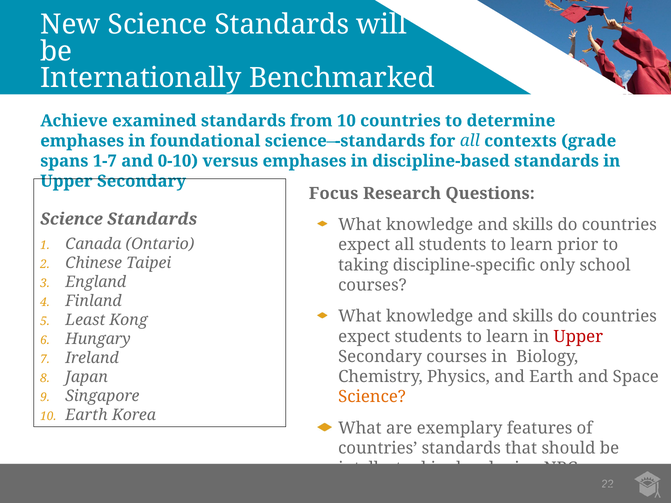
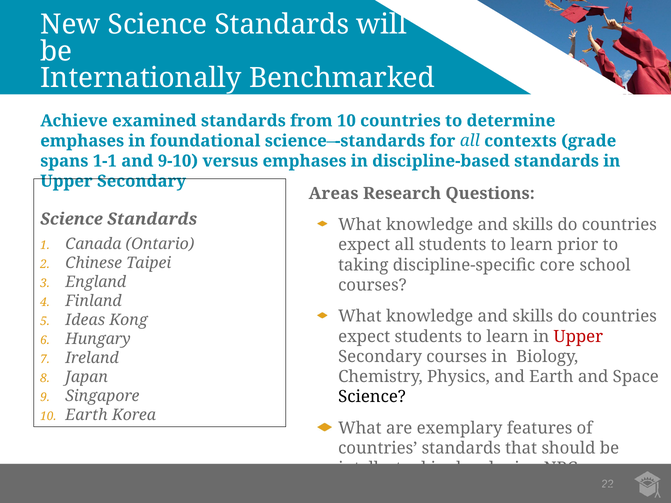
1-7: 1-7 -> 1-1 (105, 161)
0-10: 0-10 -> 9-10 (178, 161)
Focus: Focus -> Areas (334, 194)
only: only -> core (557, 265)
Least: Least -> Ideas (85, 320)
Science colour: orange -> black (372, 397)
